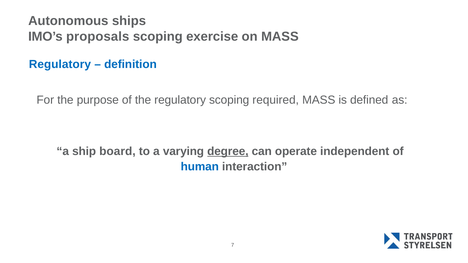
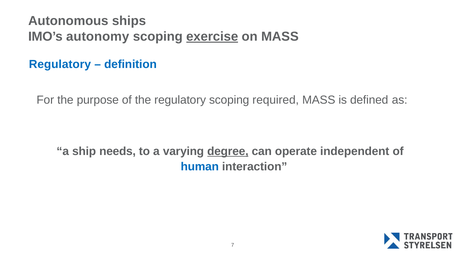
proposals: proposals -> autonomy (98, 37)
exercise underline: none -> present (212, 37)
board: board -> needs (118, 151)
